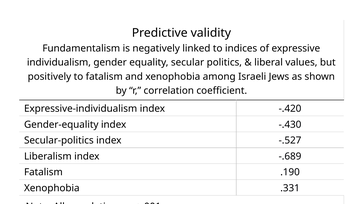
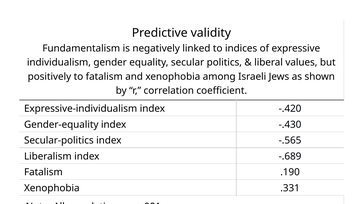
-.527: -.527 -> -.565 (290, 141)
